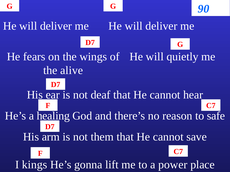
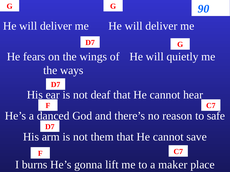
alive: alive -> ways (72, 71)
healing: healing -> danced (53, 116)
kings: kings -> burns (35, 165)
power: power -> maker (173, 165)
